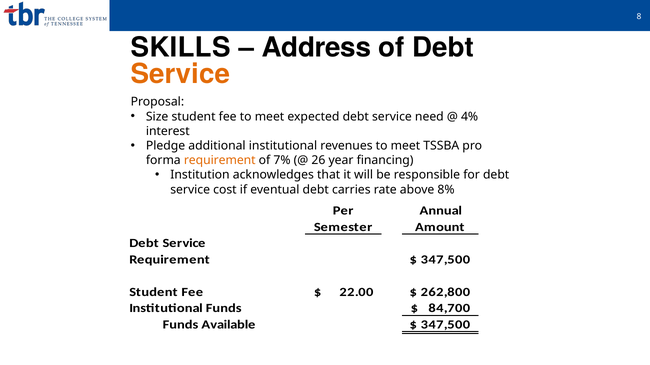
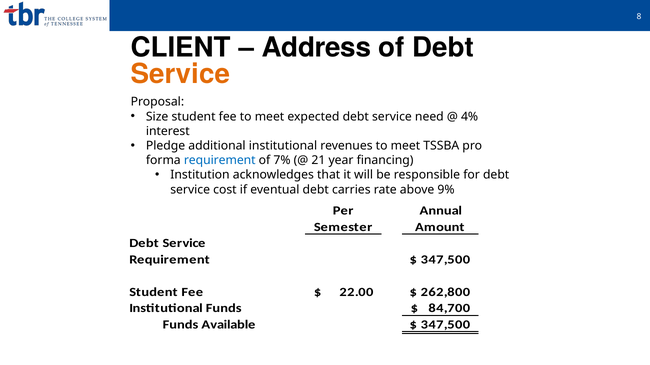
SKILLS: SKILLS -> CLIENT (181, 47)
requirement colour: orange -> blue (220, 161)
26: 26 -> 21 (318, 161)
8%: 8% -> 9% (446, 190)
